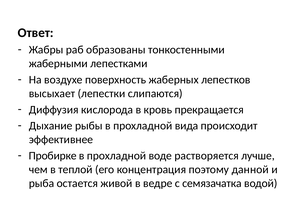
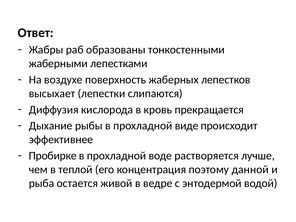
вида: вида -> виде (187, 126)
семязачатка: семязачатка -> энтодермой (212, 183)
